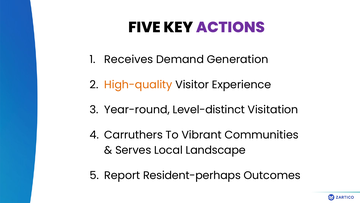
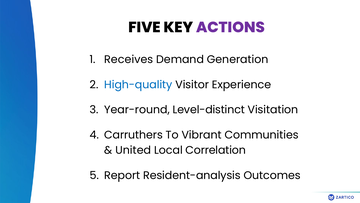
High-quality colour: orange -> blue (138, 84)
Serves: Serves -> United (133, 150)
Landscape: Landscape -> Correlation (216, 150)
Resident-perhaps: Resident-perhaps -> Resident-analysis (192, 175)
